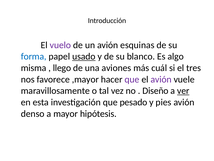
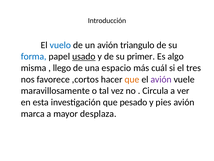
vuelo colour: purple -> blue (60, 45)
esquinas: esquinas -> triangulo (137, 45)
blanco: blanco -> primer (141, 56)
aviones: aviones -> espacio (116, 68)
,mayor: ,mayor -> ,cortos (85, 79)
que colour: purple -> orange (132, 79)
Diseño: Diseño -> Circula (155, 91)
ver underline: present -> none (183, 91)
denso: denso -> marca (33, 113)
hipótesis: hipótesis -> desplaza (98, 113)
